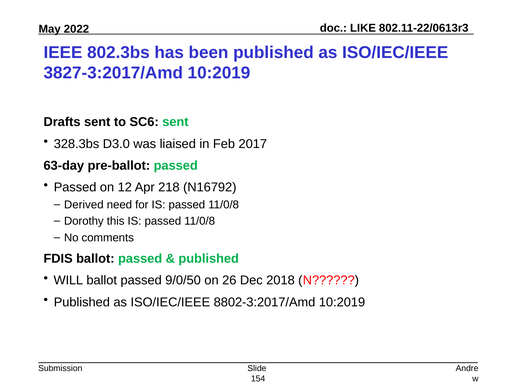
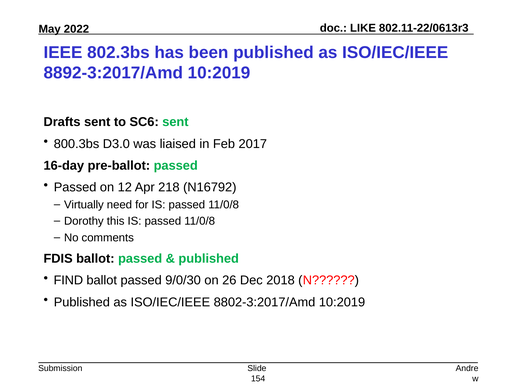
3827-3:2017/Amd: 3827-3:2017/Amd -> 8892-3:2017/Amd (113, 73)
328.3bs: 328.3bs -> 800.3bs (77, 144)
63-day: 63-day -> 16-day (64, 166)
Derived: Derived -> Virtually (84, 205)
WILL: WILL -> FIND (68, 280)
9/0/50: 9/0/50 -> 9/0/30 (183, 280)
